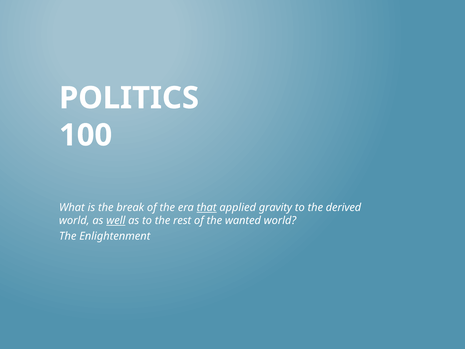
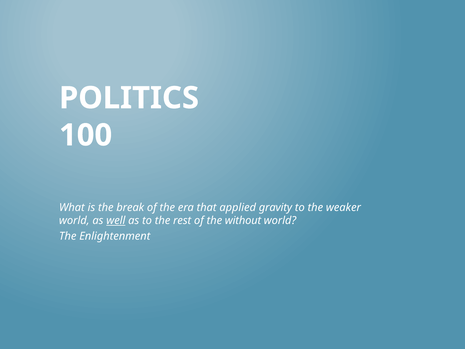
that underline: present -> none (207, 207)
derived: derived -> weaker (343, 207)
wanted: wanted -> without (243, 220)
